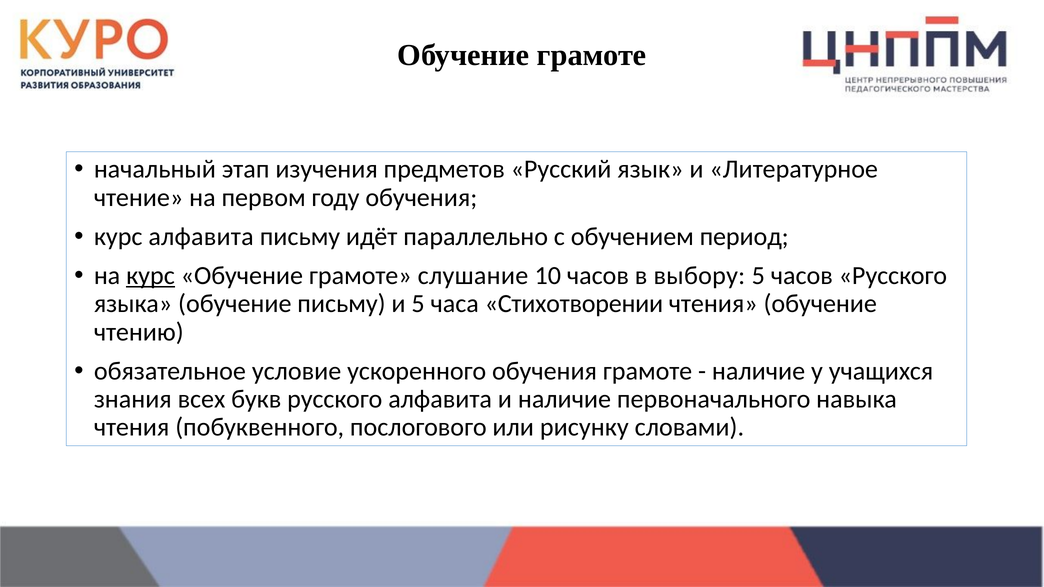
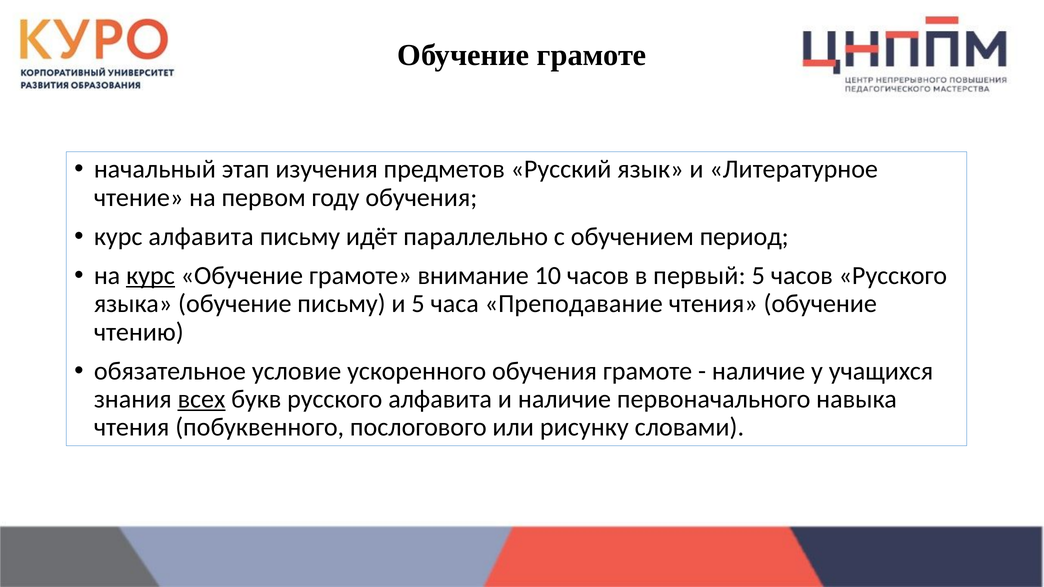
слушание: слушание -> внимание (473, 276)
выбору: выбору -> первый (699, 276)
Стихотворении: Стихотворении -> Преподавание (574, 304)
всех underline: none -> present (201, 399)
